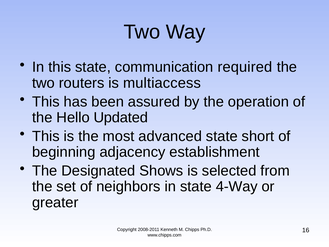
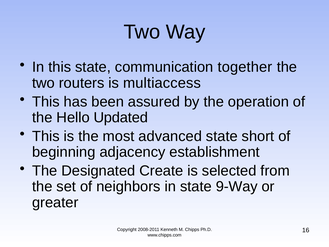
required: required -> together (245, 67)
Shows: Shows -> Create (161, 171)
4-Way: 4-Way -> 9-Way (237, 186)
